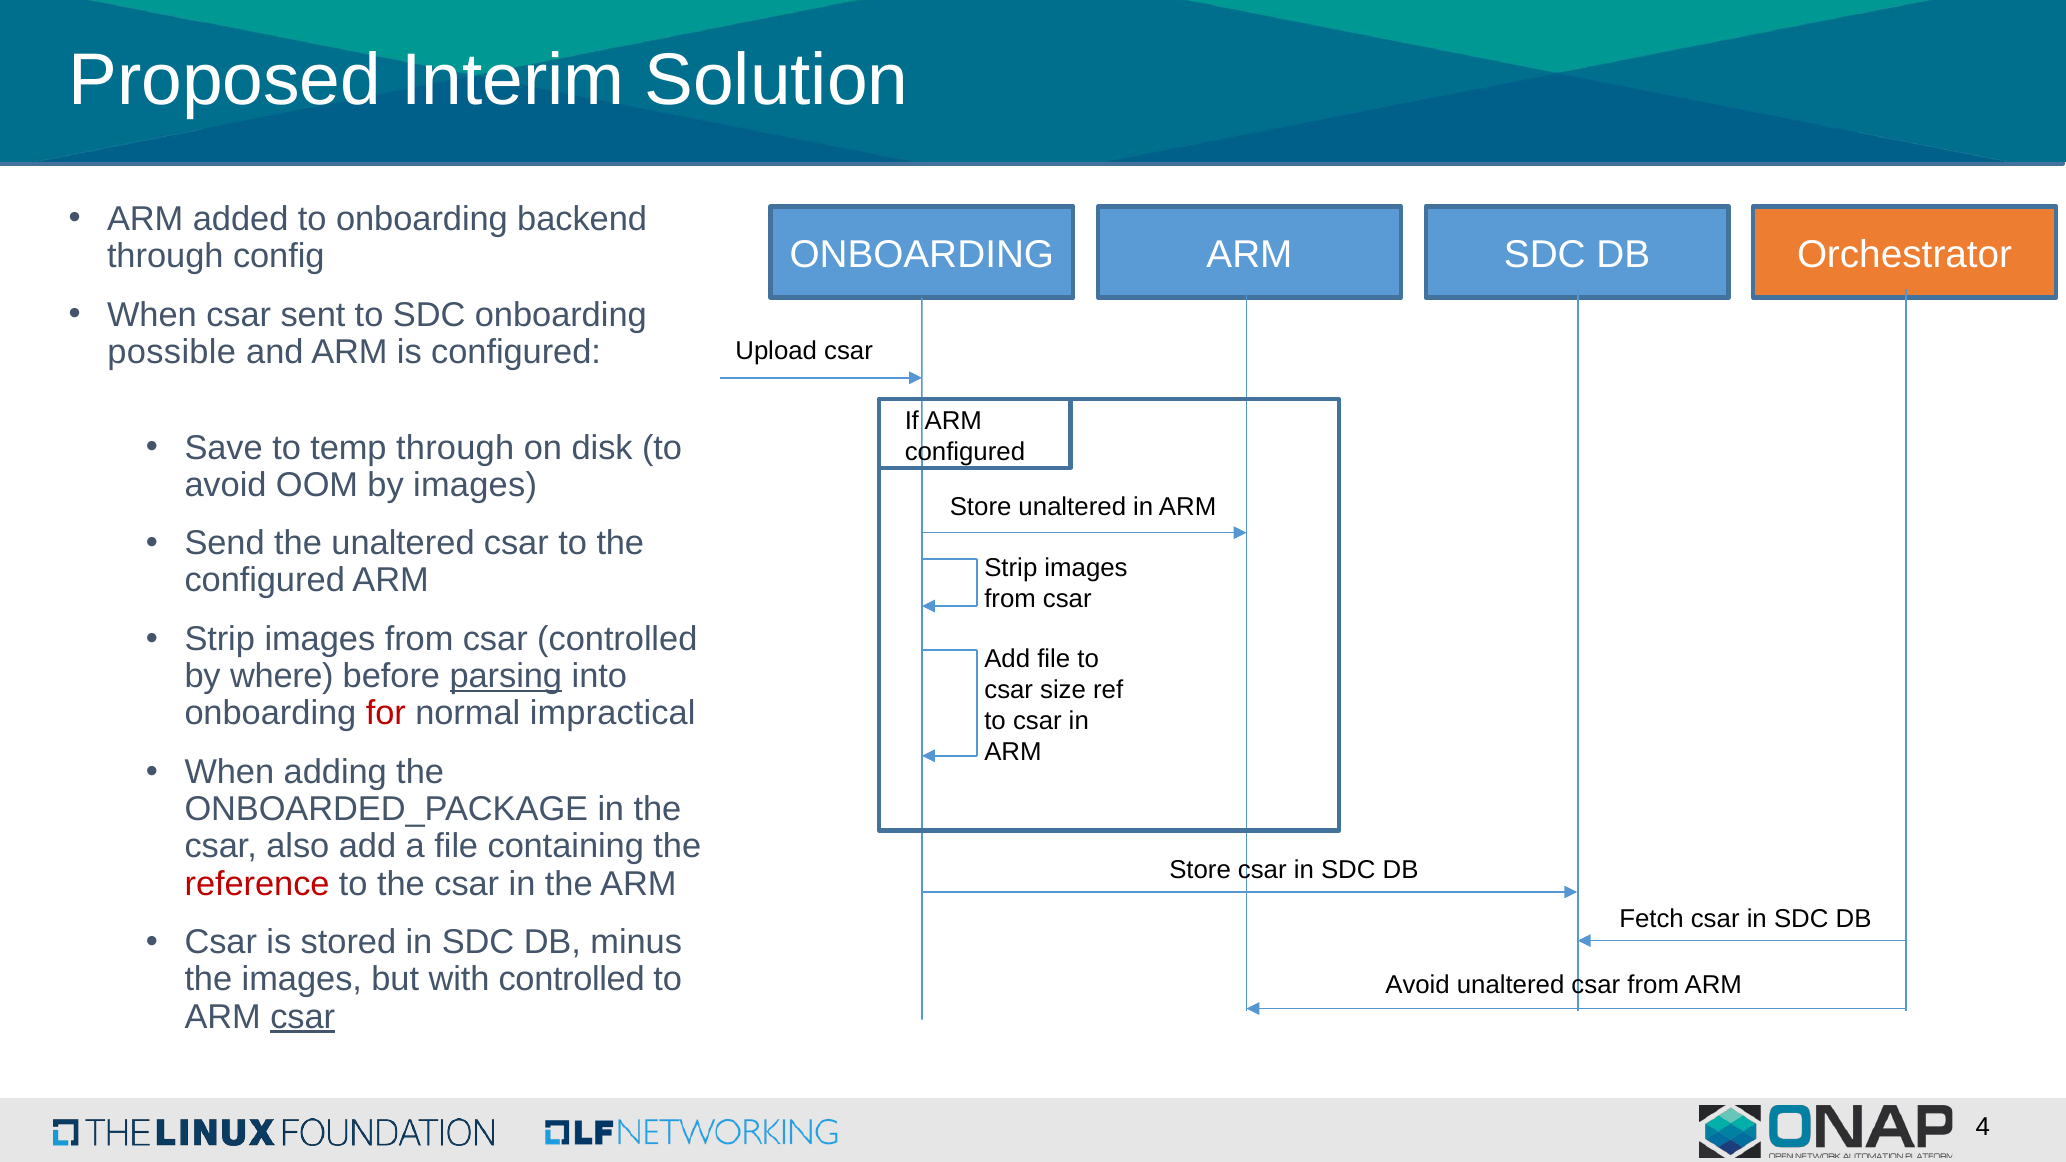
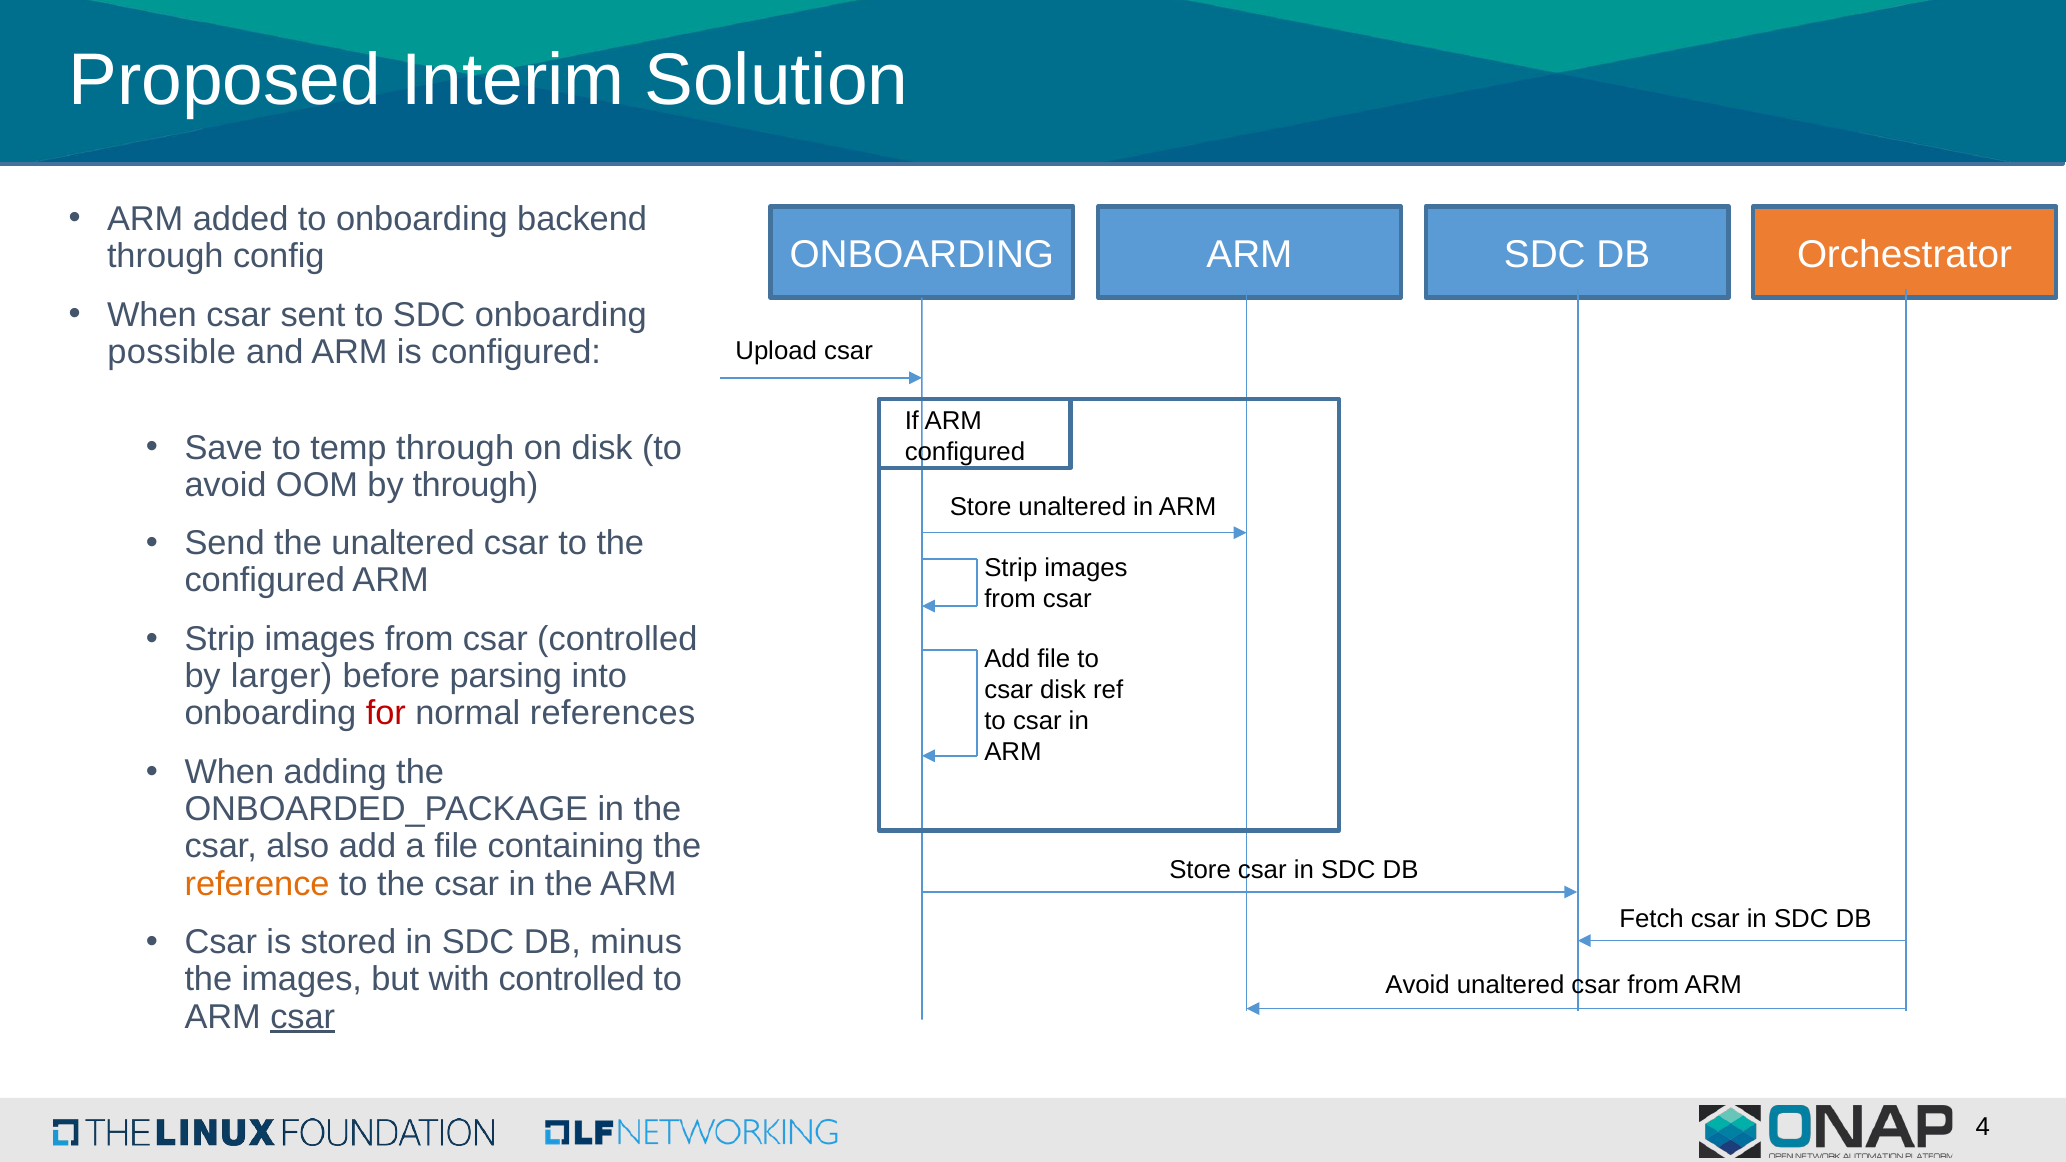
by images: images -> through (475, 485)
where: where -> larger (282, 677)
parsing underline: present -> none (506, 677)
csar size: size -> disk (1063, 690)
impractical: impractical -> references (613, 714)
reference colour: red -> orange (257, 884)
